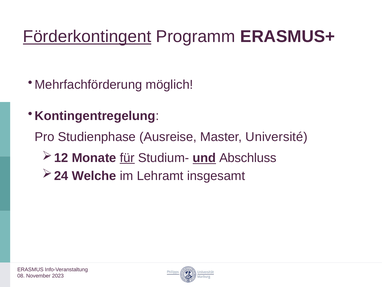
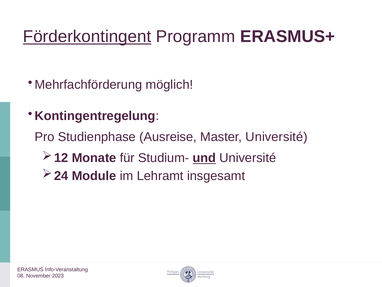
für underline: present -> none (127, 158)
und Abschluss: Abschluss -> Université (248, 158)
Welche: Welche -> Module (94, 176)
